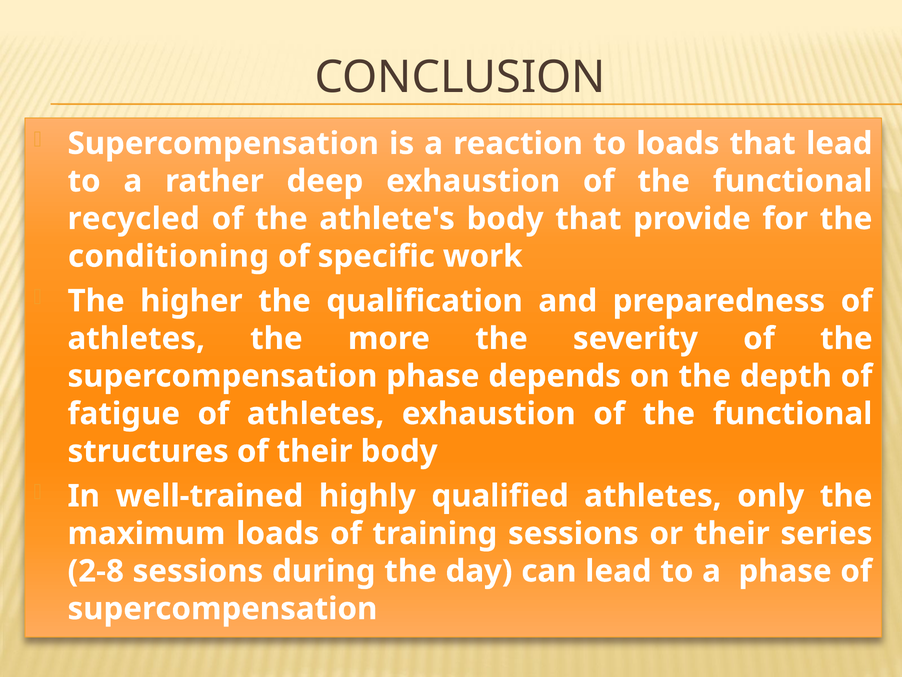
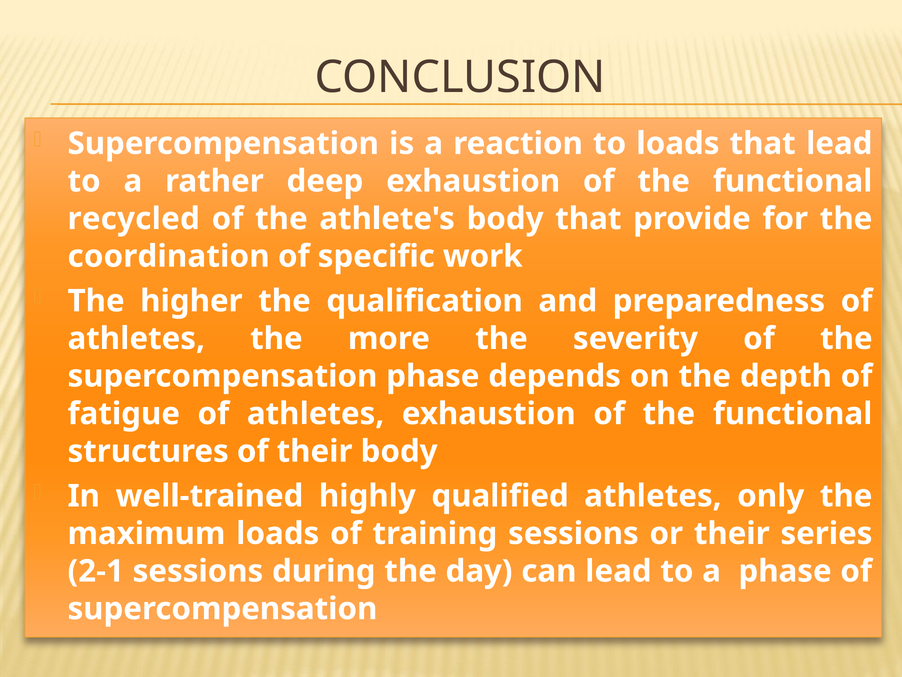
conditioning: conditioning -> coordination (169, 256)
2-8: 2-8 -> 2-1 (96, 571)
